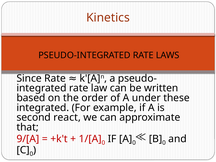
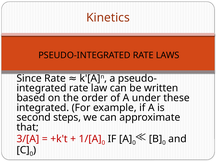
react: react -> steps (67, 117)
9/[A: 9/[A -> 3/[A (28, 139)
